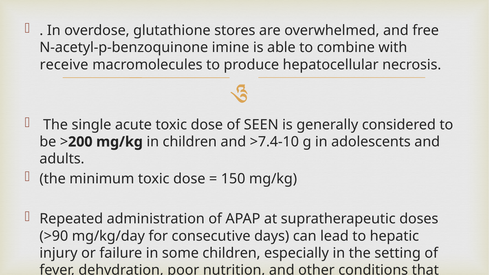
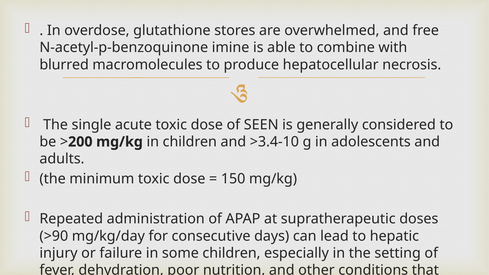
receive: receive -> blurred (64, 65)
>7.4-10: >7.4-10 -> >3.4-10 (274, 142)
